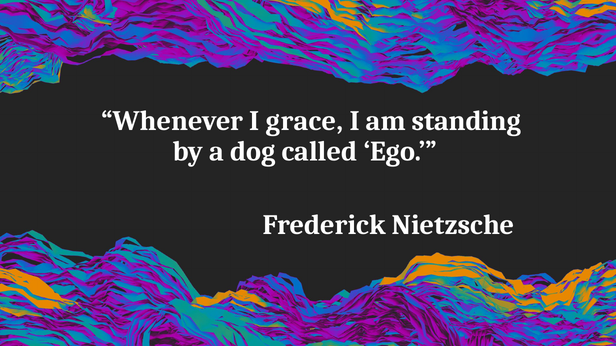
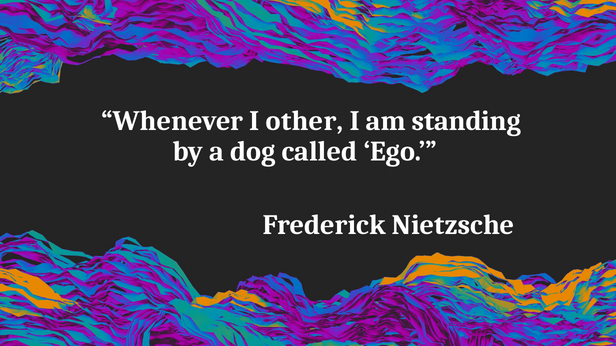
grace: grace -> other (305, 121)
